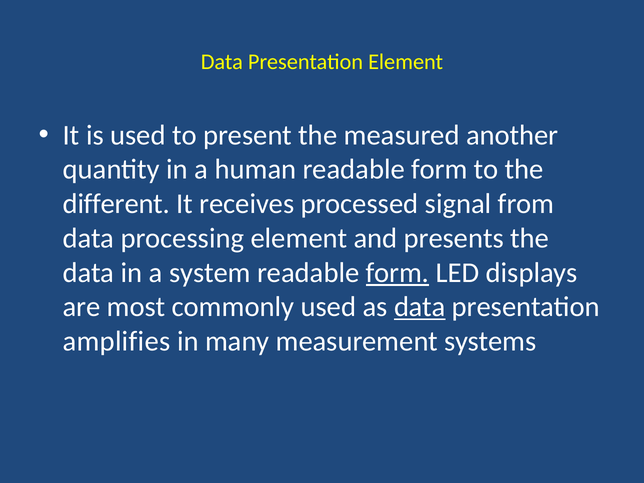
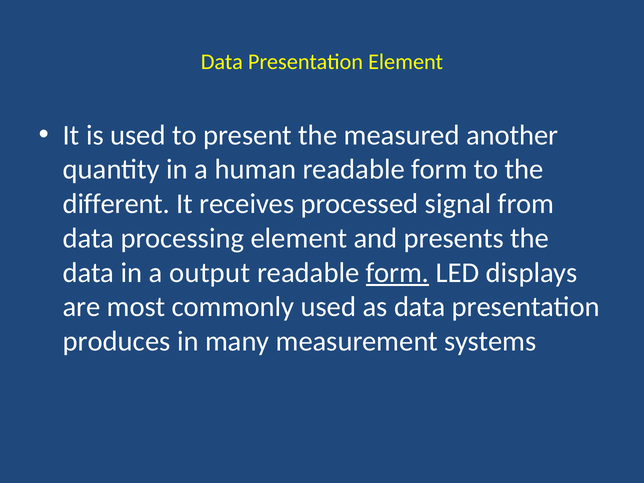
system: system -> output (210, 273)
data underline: present -> none (420, 307)
amplifies: amplifies -> produces (117, 341)
